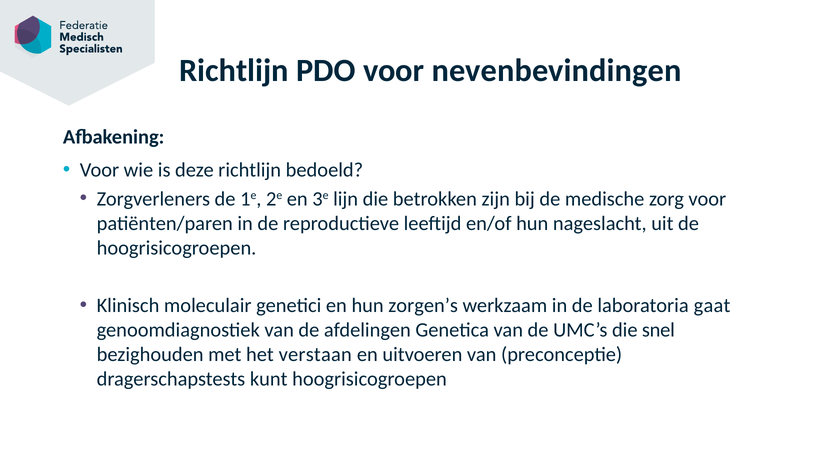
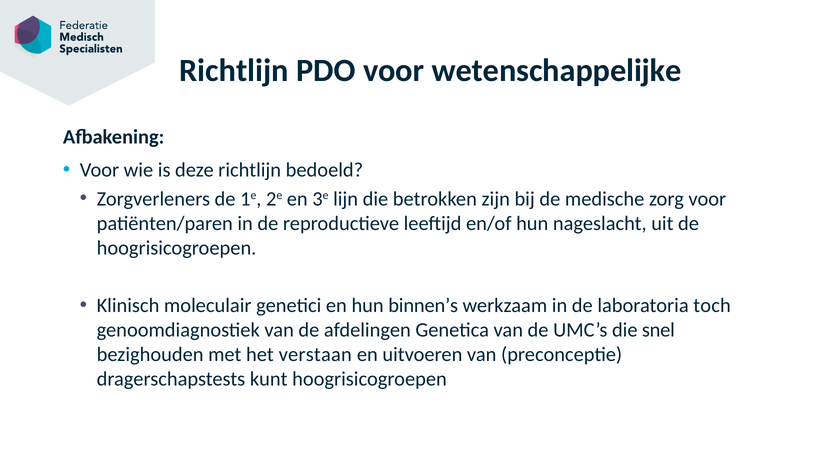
nevenbevindingen: nevenbevindingen -> wetenschappelijke (557, 70)
zorgen’s: zorgen’s -> binnen’s (423, 305)
gaat: gaat -> toch (712, 305)
